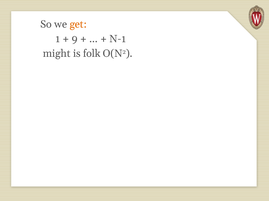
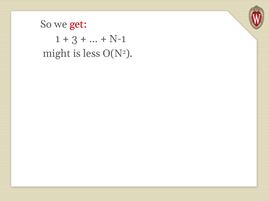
get colour: orange -> red (78, 24)
9: 9 -> 3 (75, 39)
folk: folk -> less (92, 54)
